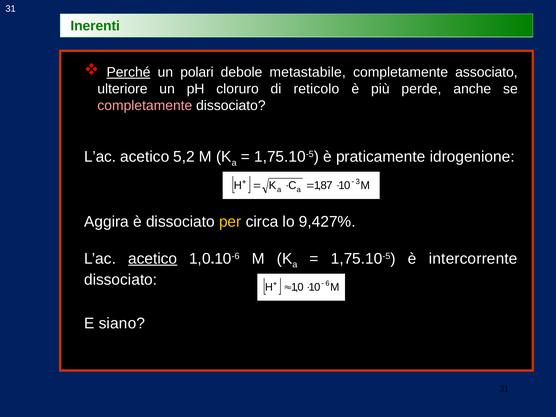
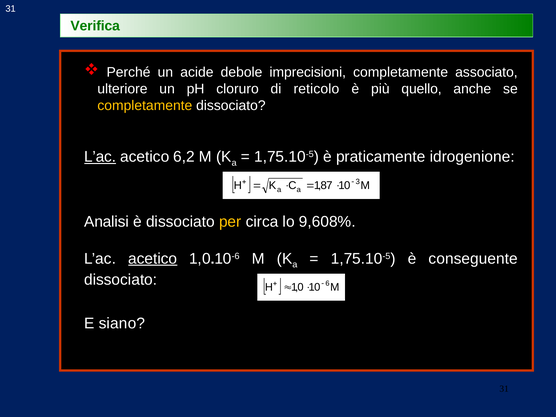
Inerenti: Inerenti -> Verifica (95, 26)
Perché underline: present -> none (128, 72)
polari: polari -> acide (197, 72)
metastabile: metastabile -> imprecisioni (308, 72)
perde: perde -> quello (422, 89)
completamente colour: pink -> yellow (145, 106)
L’ac underline: none -> present (100, 157)
5,2: 5,2 -> 6,2 (184, 157)
Aggira: Aggira -> Analisi (107, 222)
9,427%: 9,427% -> 9,608% (327, 222)
intercorrente: intercorrente -> conseguente (473, 259)
